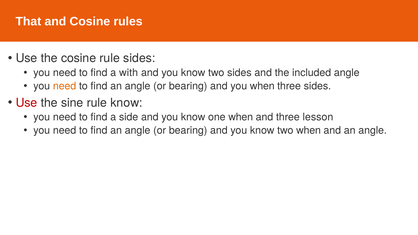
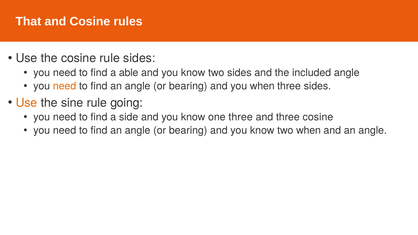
with: with -> able (129, 73)
Use colour: red -> orange (27, 103)
rule know: know -> going (127, 103)
one when: when -> three (241, 117)
three lesson: lesson -> cosine (318, 117)
